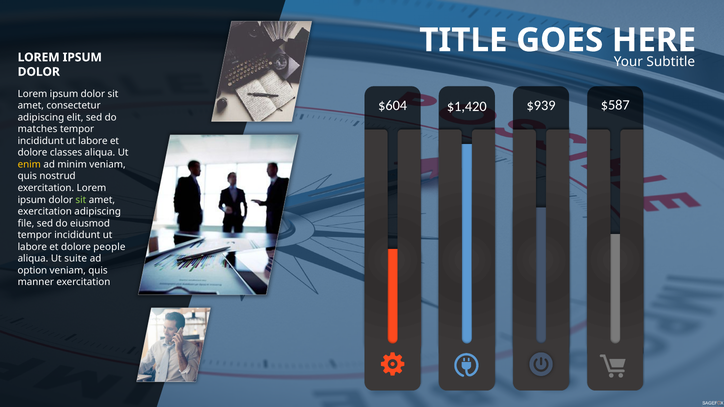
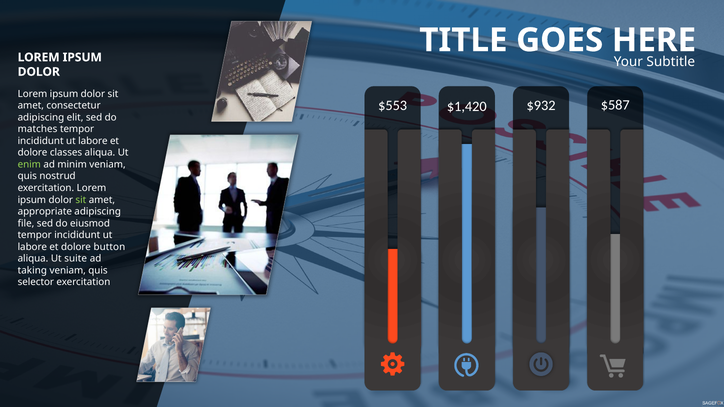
$604: $604 -> $553 (393, 106)
$939: $939 -> $932 (541, 105)
enim colour: yellow -> light green (29, 165)
exercitation: exercitation -> appropriate (45, 212)
people: people -> button (109, 247)
option: option -> taking (32, 271)
manner: manner -> selector (36, 282)
